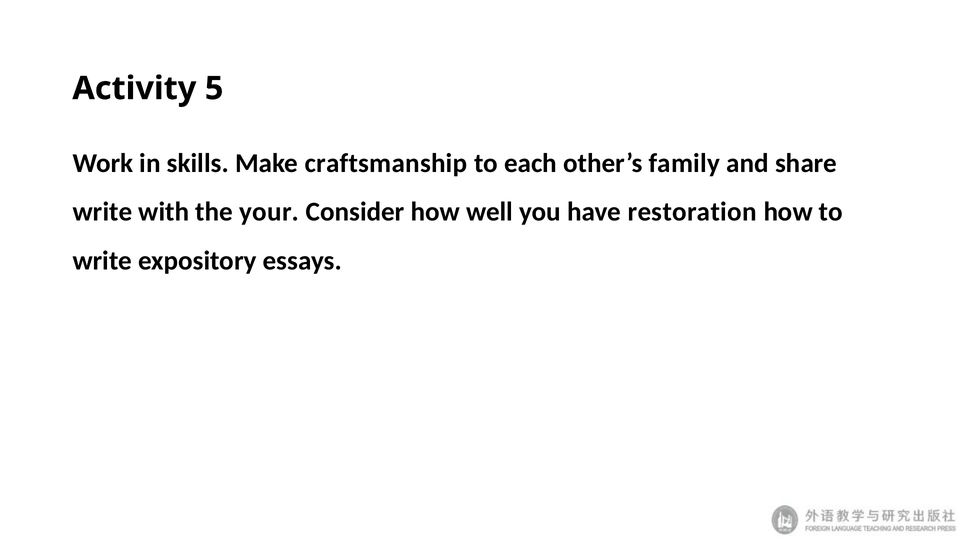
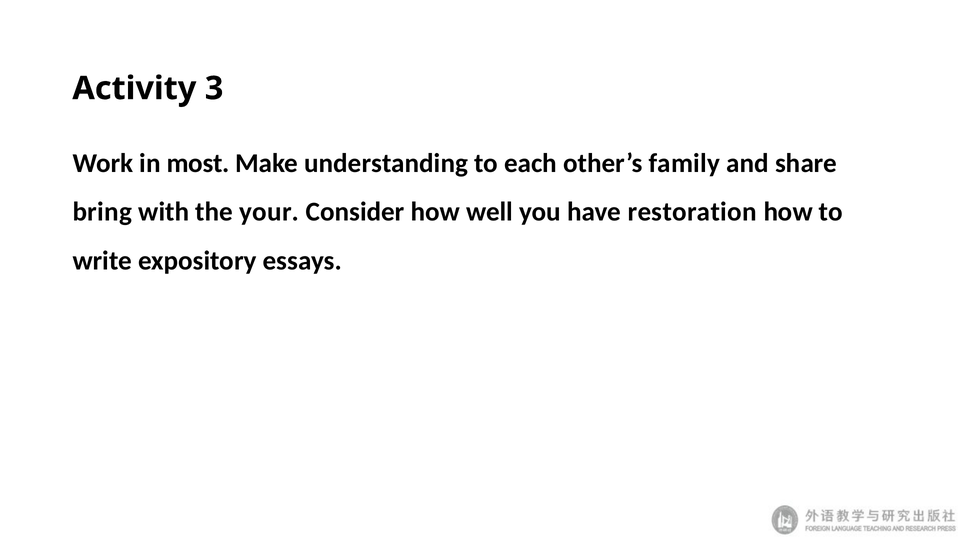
5: 5 -> 3 (214, 88)
skills: skills -> most (198, 163)
craftsmanship: craftsmanship -> understanding (386, 163)
write: write -> bring (102, 212)
